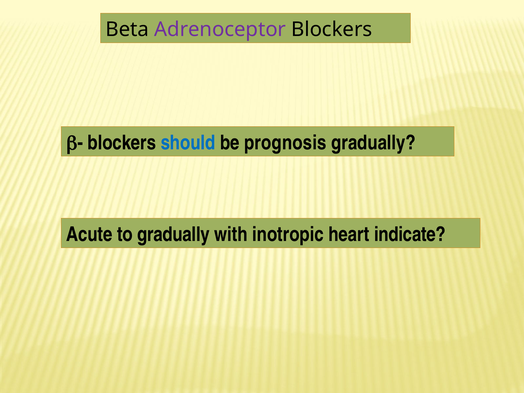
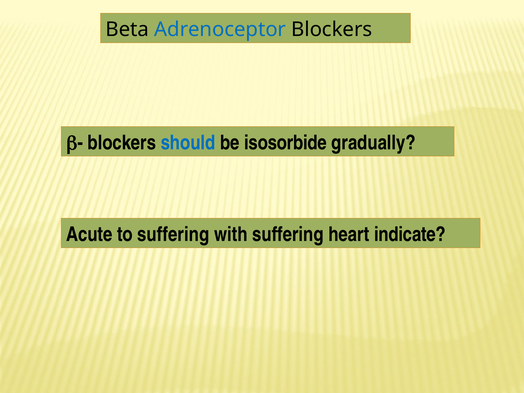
Adrenoceptor colour: purple -> blue (220, 29)
prognosis: prognosis -> isosorbide (286, 143)
to gradually: gradually -> suffering (173, 235)
with inotropic: inotropic -> suffering (288, 235)
